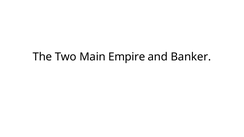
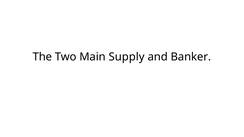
Empire: Empire -> Supply (127, 57)
